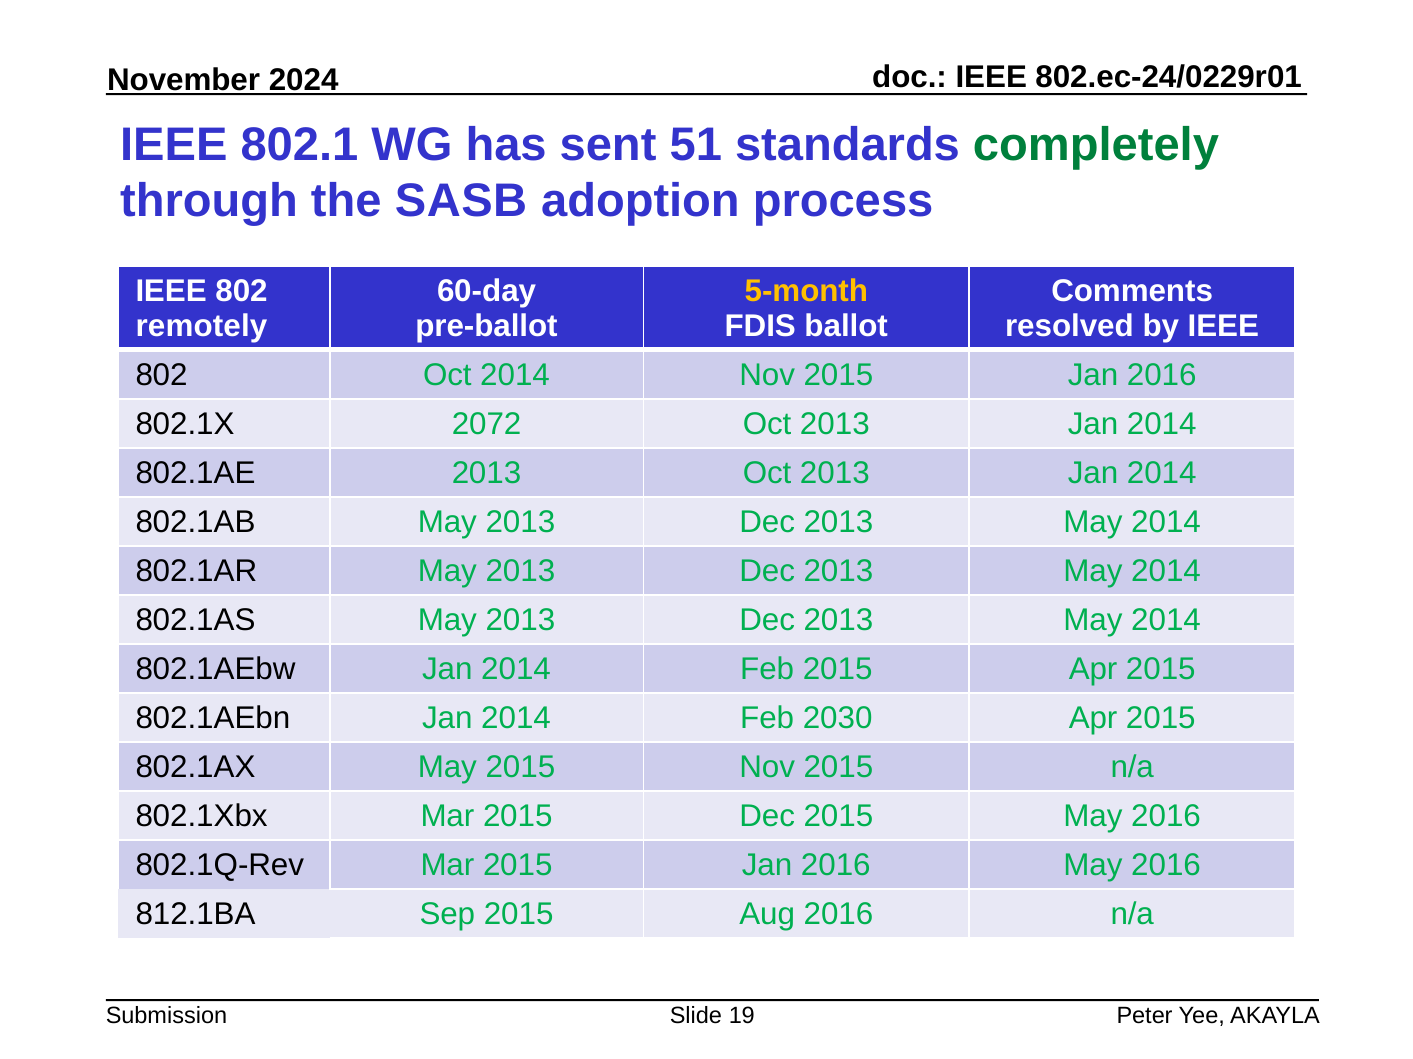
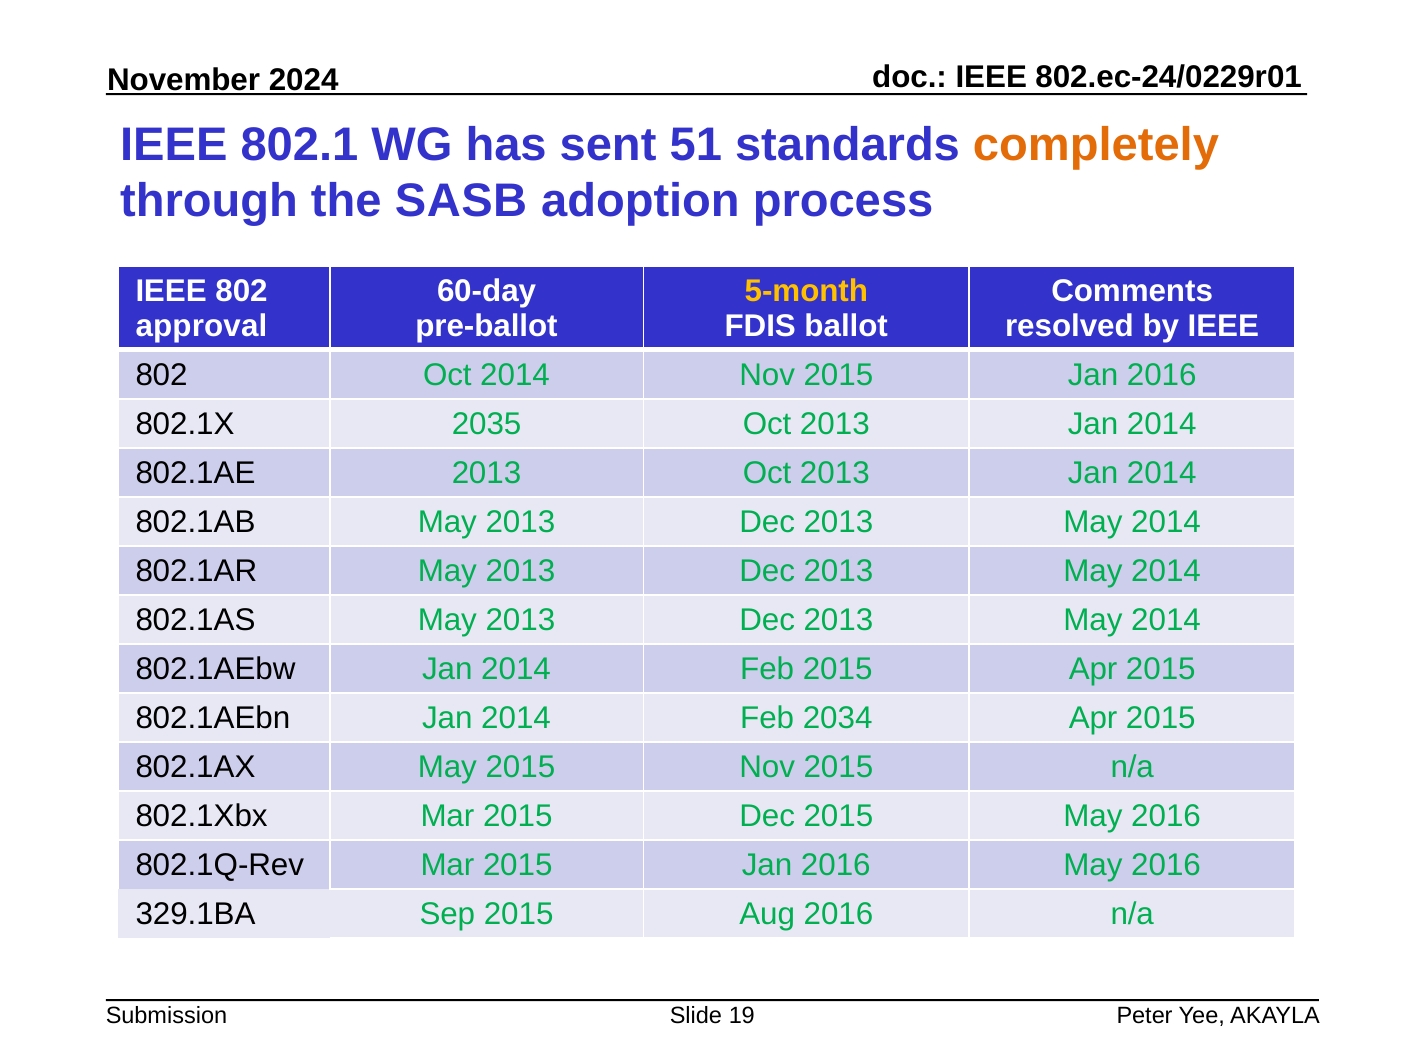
completely colour: green -> orange (1096, 145)
remotely: remotely -> approval (201, 326)
2072: 2072 -> 2035 (487, 424)
2030: 2030 -> 2034 (838, 719)
812.1BA: 812.1BA -> 329.1BA (195, 915)
